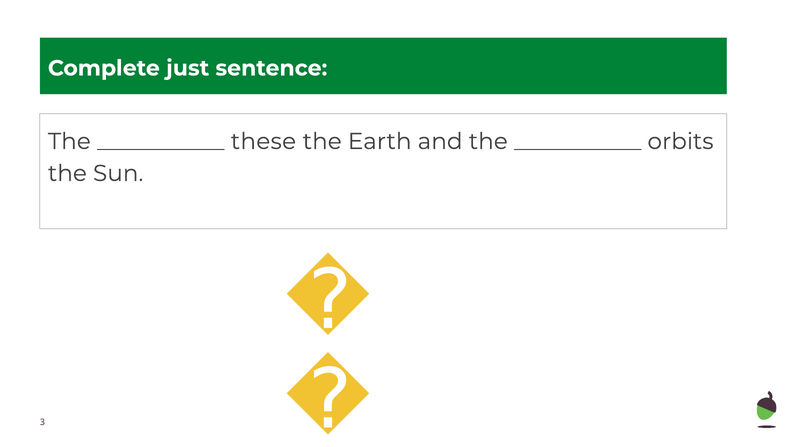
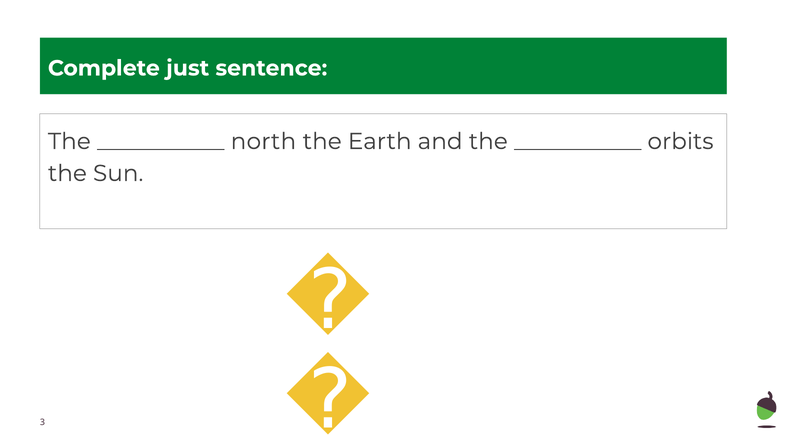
these: these -> north (263, 141)
